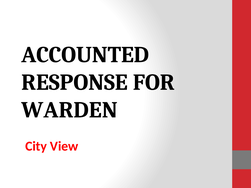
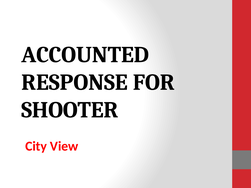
WARDEN: WARDEN -> SHOOTER (70, 110)
